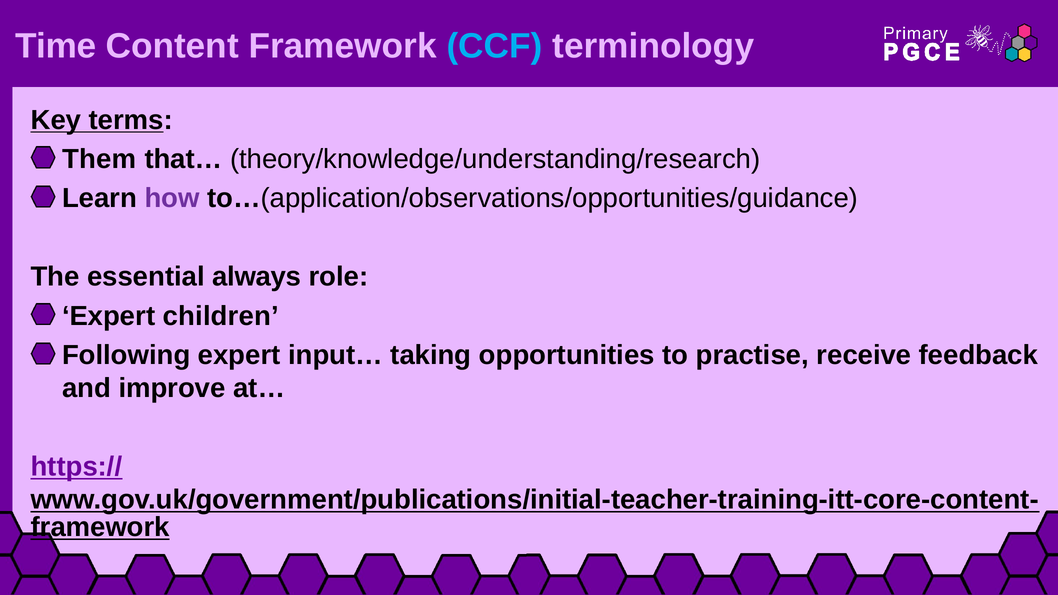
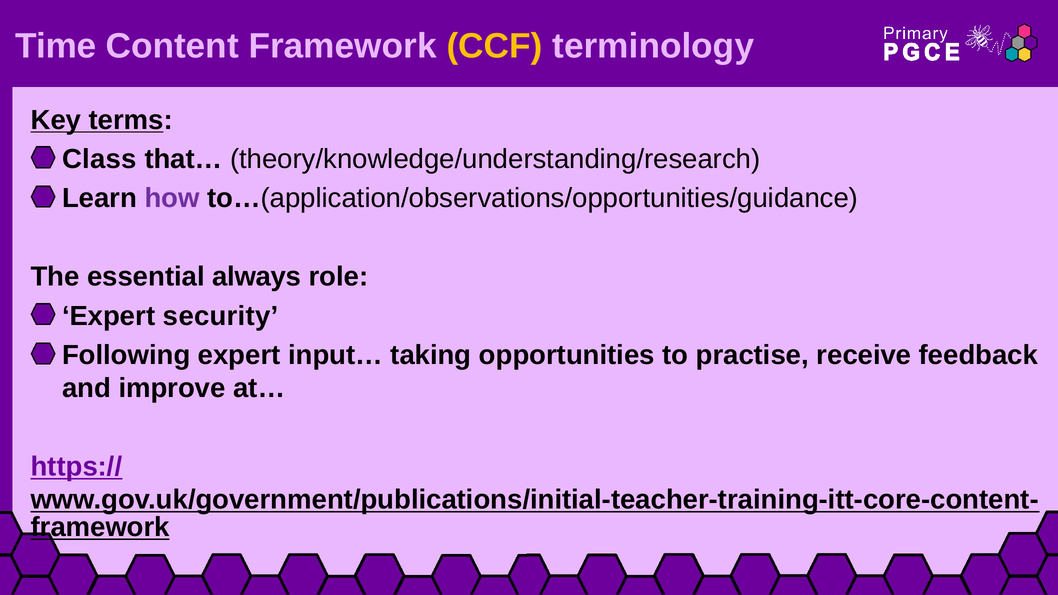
CCF colour: light blue -> yellow (495, 46)
Them: Them -> Class (99, 159)
children: children -> security (221, 316)
